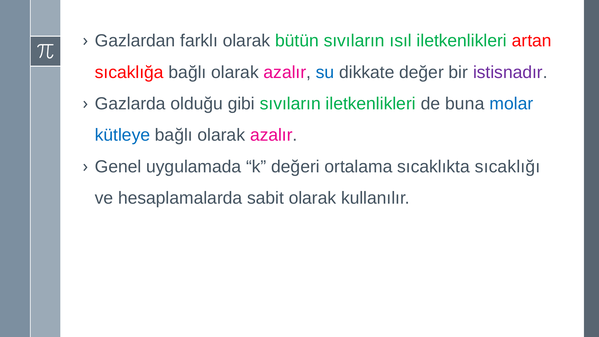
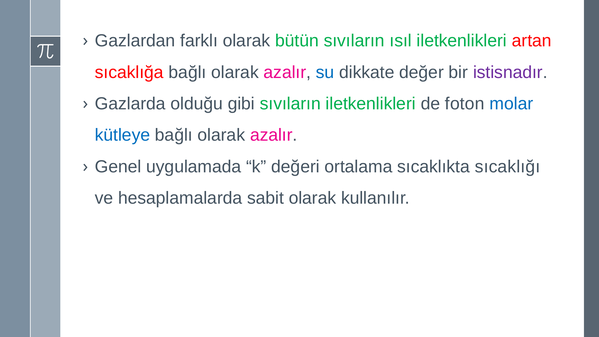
buna: buna -> foton (465, 104)
